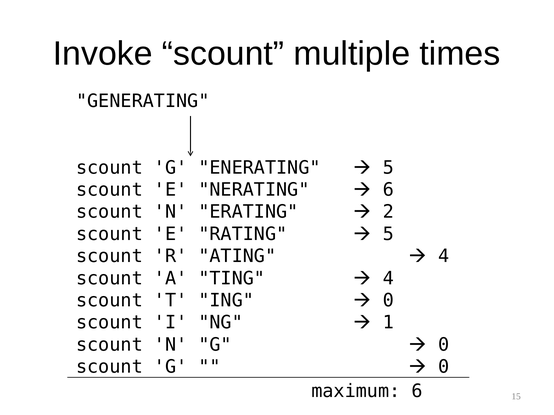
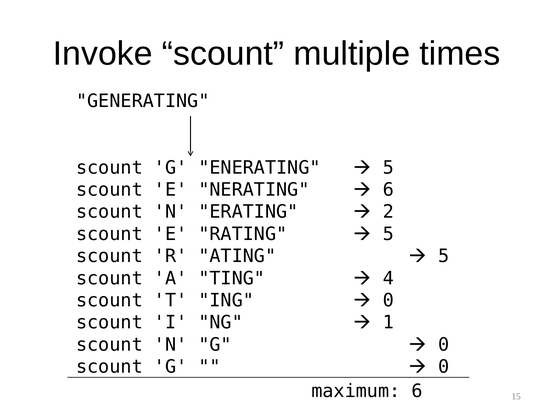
4: 4 -> 5 (444, 256)
